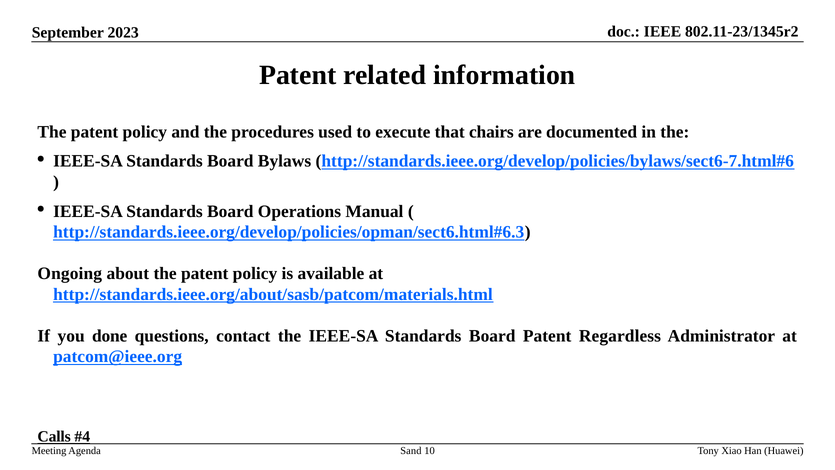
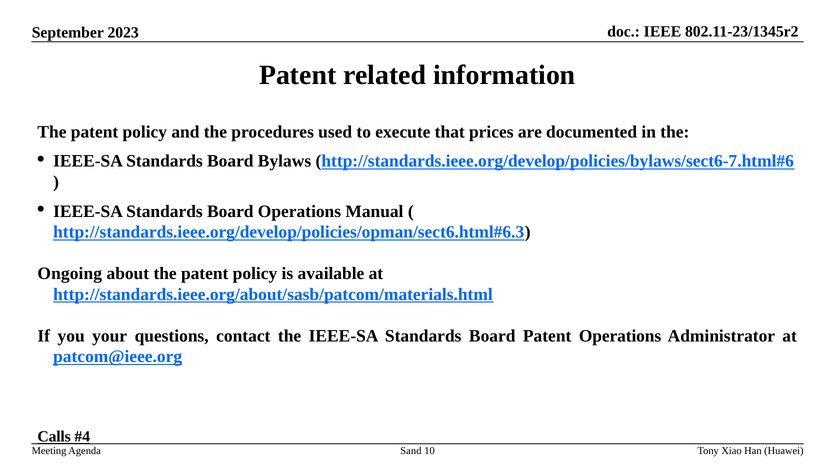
chairs: chairs -> prices (491, 132)
done: done -> your (110, 336)
Patent Regardless: Regardless -> Operations (620, 336)
